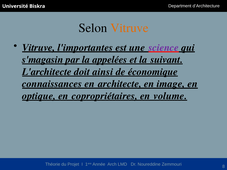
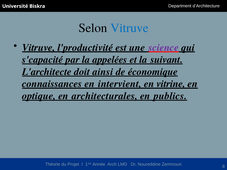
Vitruve colour: orange -> blue (129, 28)
l'importantes: l'importantes -> l'productivité (85, 48)
s'magasin: s'magasin -> s'capacité (43, 60)
architecte: architecte -> intervient (120, 84)
image: image -> vitrine (171, 84)
copropriétaires: copropriétaires -> architecturales (105, 96)
volume: volume -> publics (170, 96)
